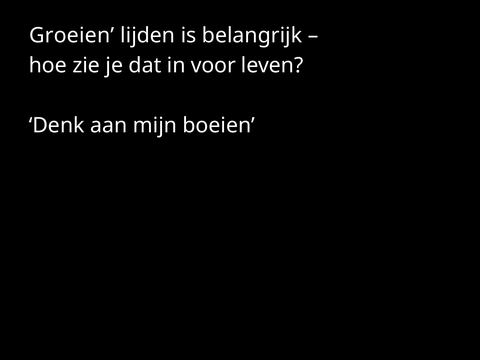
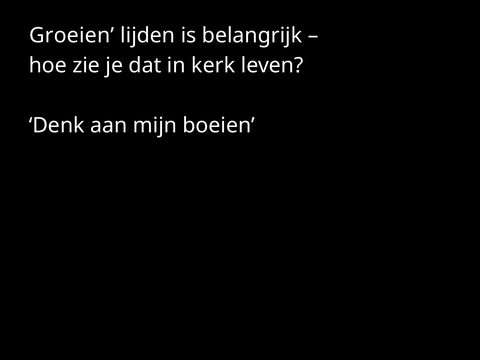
voor: voor -> kerk (213, 66)
